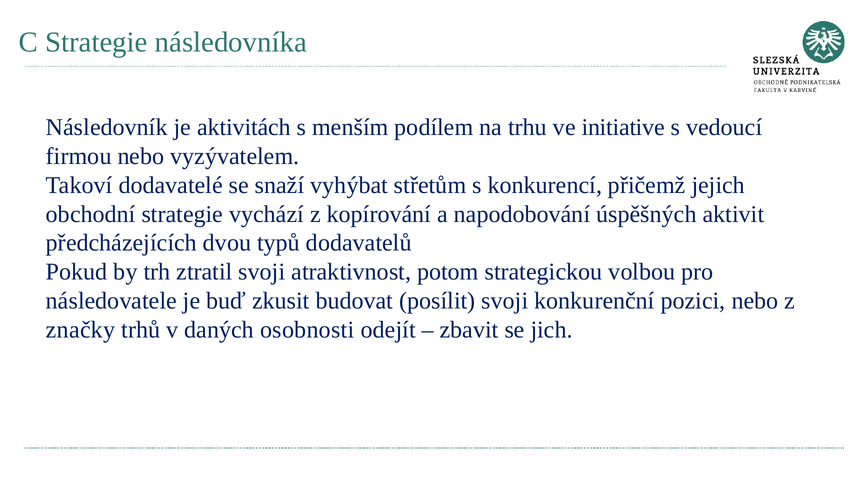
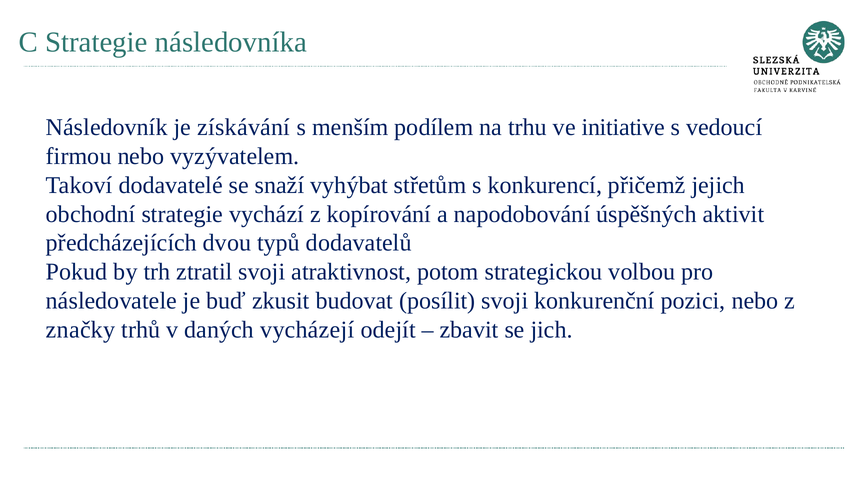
aktivitách: aktivitách -> získávání (244, 128)
osobnosti: osobnosti -> vycházejí (307, 330)
